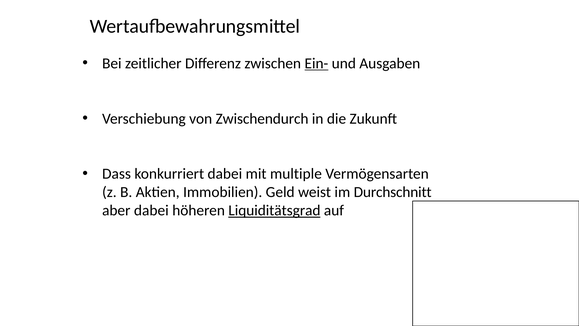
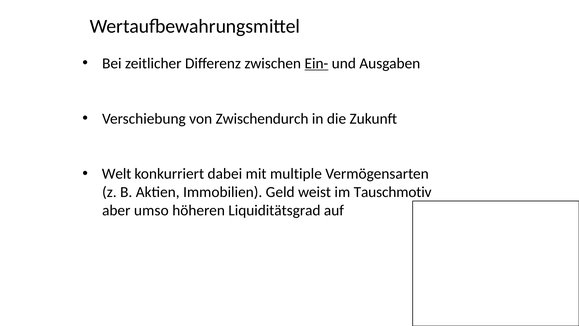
Dass: Dass -> Welt (117, 174)
Durchschnitt: Durchschnitt -> Tauschmotiv (393, 192)
aber dabei: dabei -> umso (151, 210)
Liquiditätsgrad underline: present -> none (274, 210)
